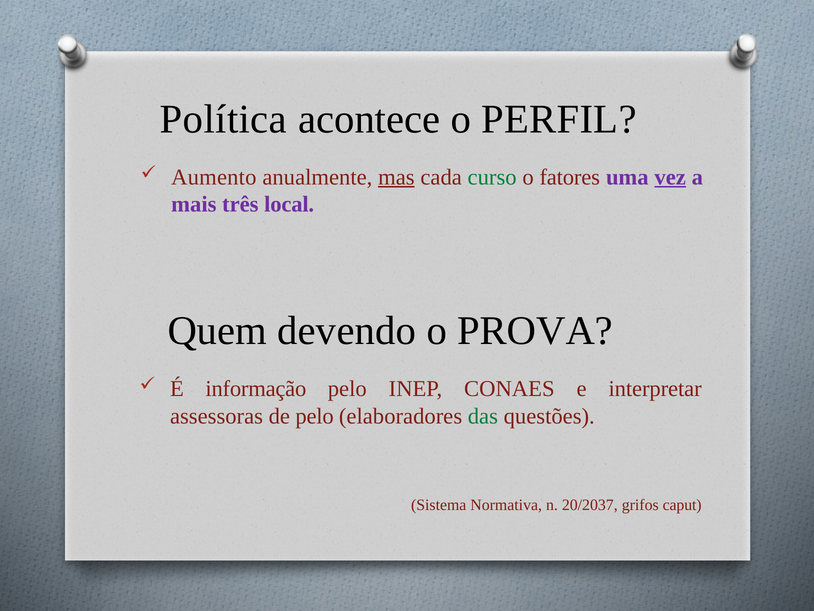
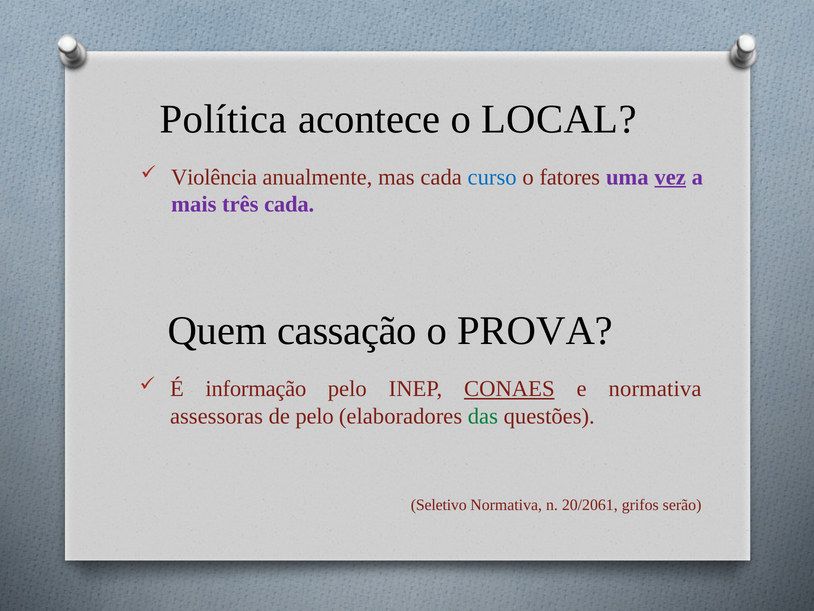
PERFIL: PERFIL -> LOCAL (559, 119)
Aumento: Aumento -> Violência (214, 177)
mas underline: present -> none (396, 177)
curso colour: green -> blue (492, 177)
três local: local -> cada (289, 204)
devendo: devendo -> cassação (347, 330)
CONAES underline: none -> present (509, 389)
e interpretar: interpretar -> normativa (655, 389)
Sistema: Sistema -> Seletivo (439, 505)
20/2037: 20/2037 -> 20/2061 (590, 505)
caput: caput -> serão (682, 505)
